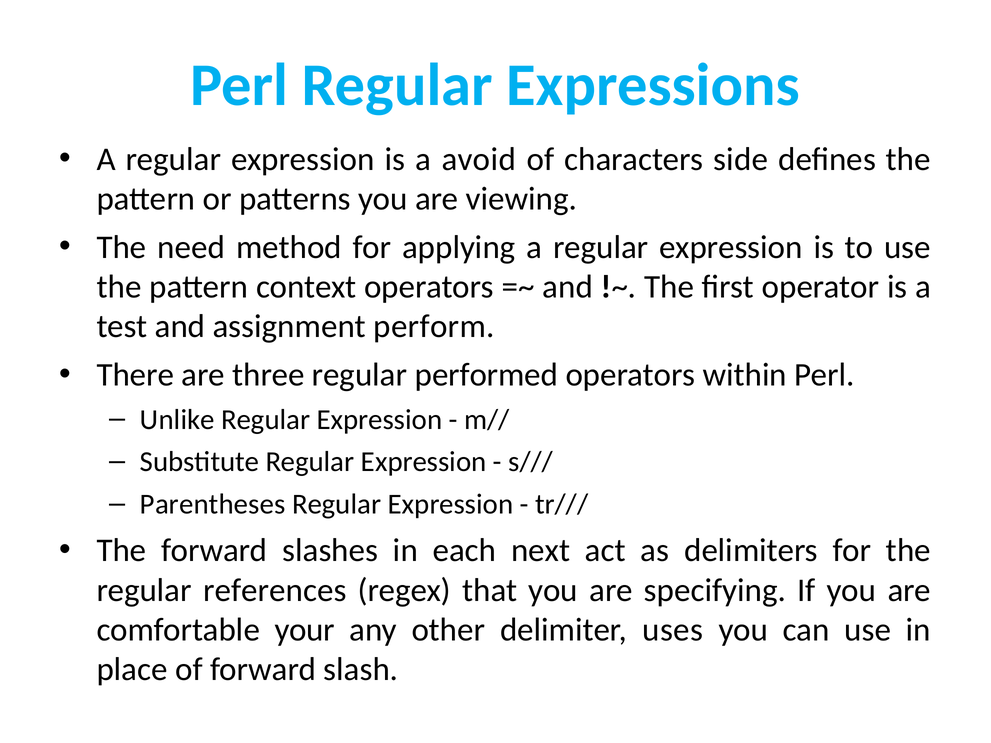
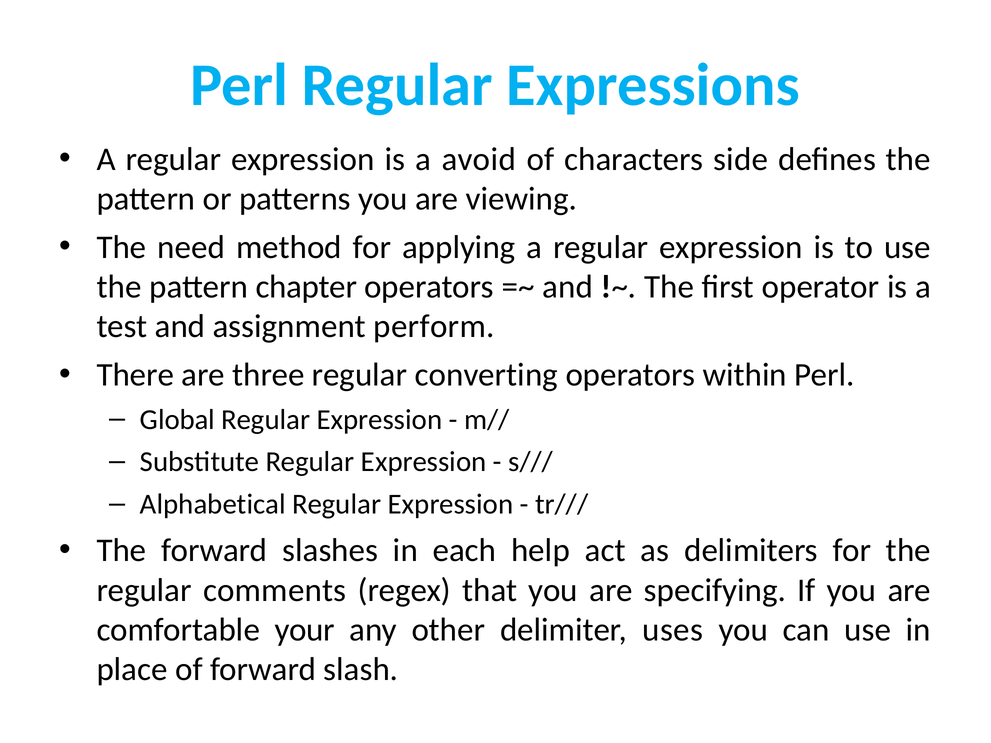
context: context -> chapter (306, 287)
performed: performed -> converting (486, 375)
Unlike: Unlike -> Global (178, 420)
Parentheses: Parentheses -> Alphabetical (213, 504)
next: next -> help (541, 551)
references: references -> comments (275, 590)
